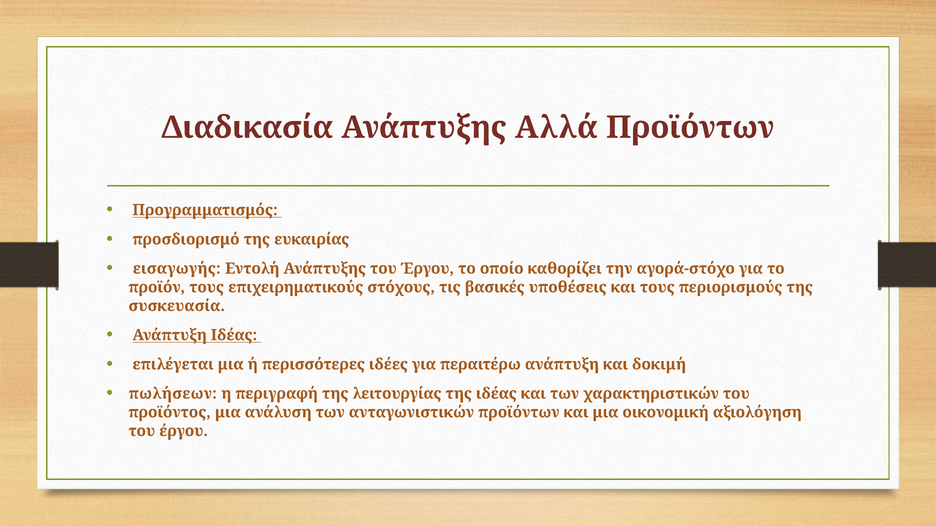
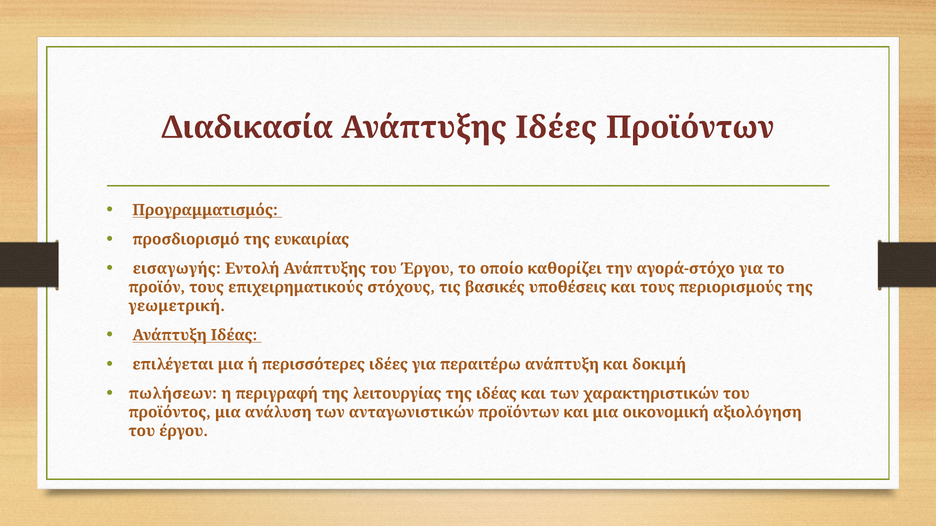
Ανάπτυξης Αλλά: Αλλά -> Ιδέες (556, 128)
συσκευασία: συσκευασία -> γεωμετρική (177, 306)
